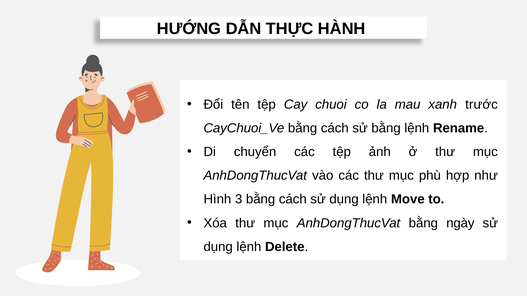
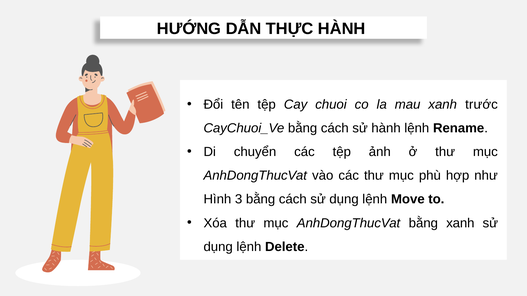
sử bằng: bằng -> hành (386, 128)
bằng ngày: ngày -> xanh (460, 223)
